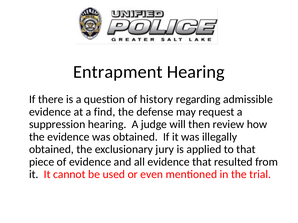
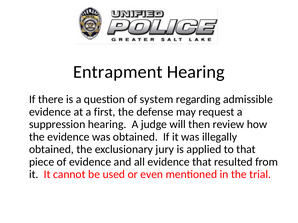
history: history -> system (157, 100)
find: find -> first (105, 112)
